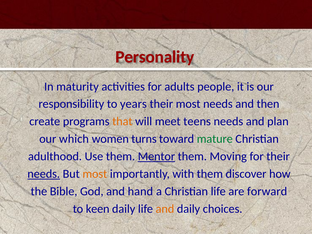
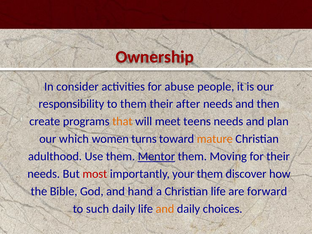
Personality: Personality -> Ownership (155, 57)
maturity: maturity -> consider (77, 86)
adults: adults -> abuse (179, 86)
to years: years -> them (133, 104)
their most: most -> after (188, 104)
mature colour: green -> orange (215, 139)
needs underline: present -> none (44, 174)
most colour: orange -> red (95, 174)
with: with -> your (183, 174)
keen: keen -> such (98, 209)
